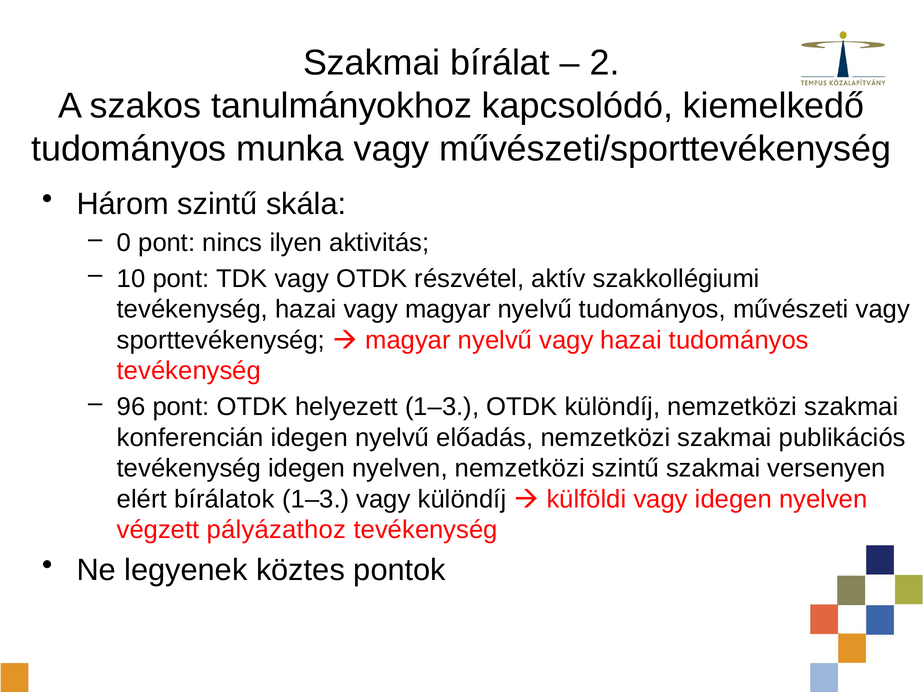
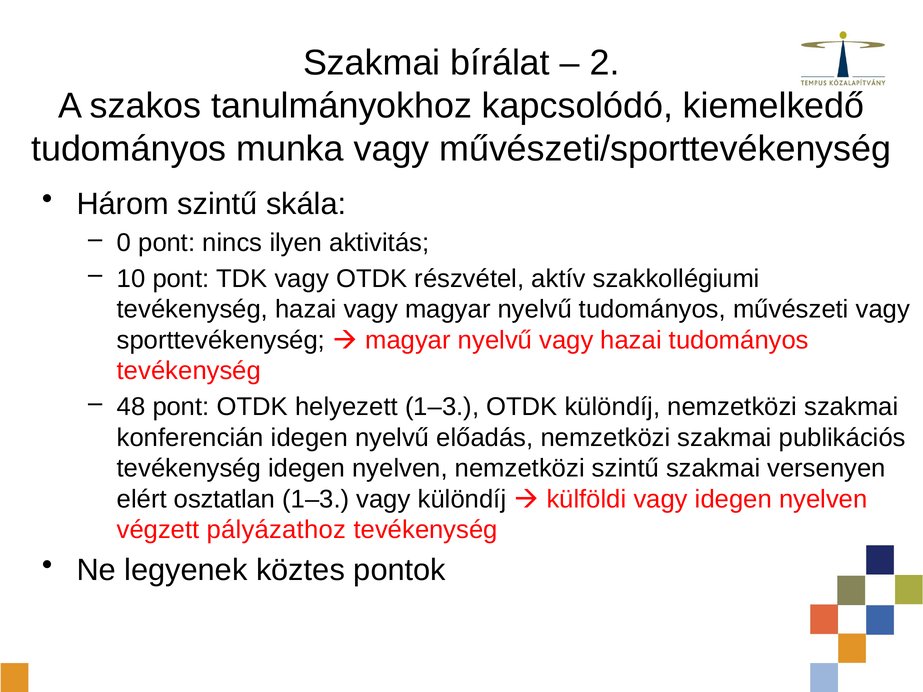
96: 96 -> 48 (131, 407)
bírálatok: bírálatok -> osztatlan (225, 499)
